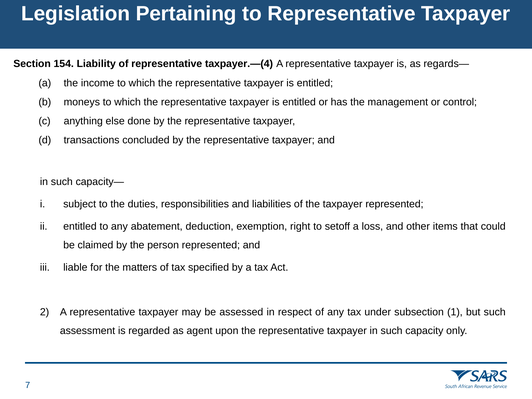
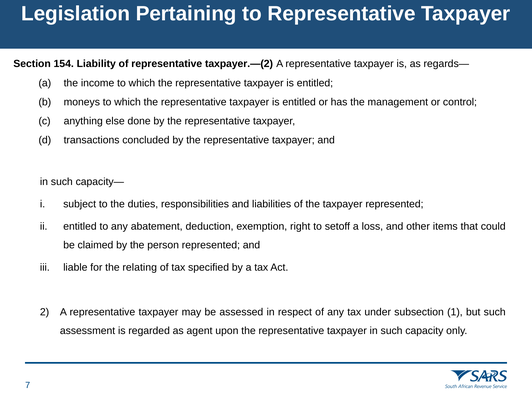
taxpayer.—(4: taxpayer.—(4 -> taxpayer.—(2 (239, 64)
matters: matters -> relating (140, 267)
